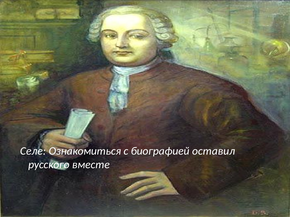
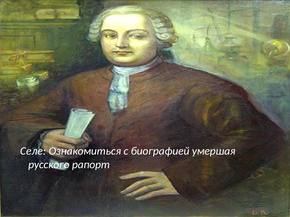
оставил: оставил -> умершая (214, 151)
вместе: вместе -> рапорт (91, 165)
